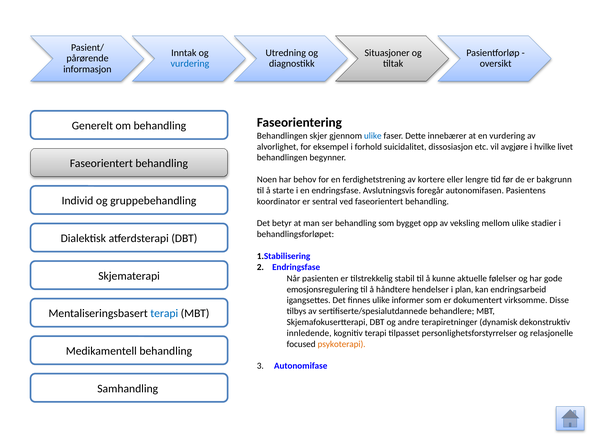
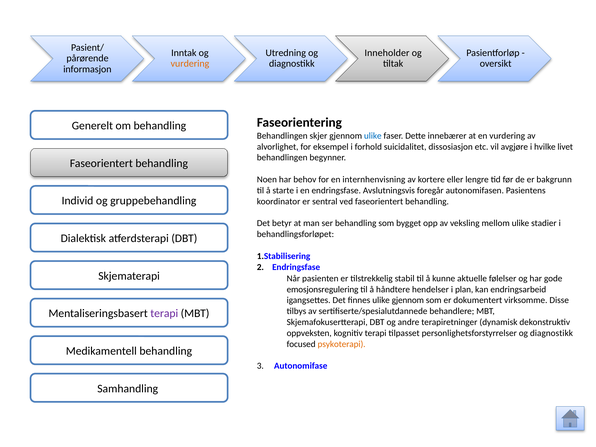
Situasjoner: Situasjoner -> Inneholder (387, 53)
vurdering colour: blue -> orange (190, 64)
ferdighetstrening: ferdighetstrening -> internhenvisning (374, 179)
ulike informer: informer -> gjennom (408, 300)
terapi colour: blue -> purple (164, 313)
innledende: innledende -> oppveksten (309, 333)
personlighetsforstyrrelser og relasjonelle: relasjonelle -> diagnostikk (551, 333)
